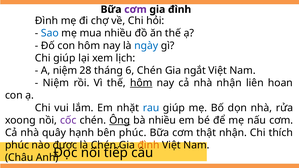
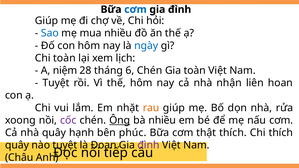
cơm colour: purple -> blue (135, 9)
Đình: Đình -> Giúp (47, 21)
Chi giúp: giúp -> toàn (64, 58)
Gia ngắt: ngắt -> toàn (195, 71)
Niệm: Niệm -> Tuyệt (56, 83)
hôm underline: present -> none (141, 83)
rau colour: blue -> orange (151, 108)
thật nhận: nhận -> thích (233, 133)
phúc: phúc -> quây (17, 145)
nào được: được -> tuyệt (65, 145)
là Chén: Chén -> Đoạn (104, 145)
đình colour: orange -> purple (149, 145)
